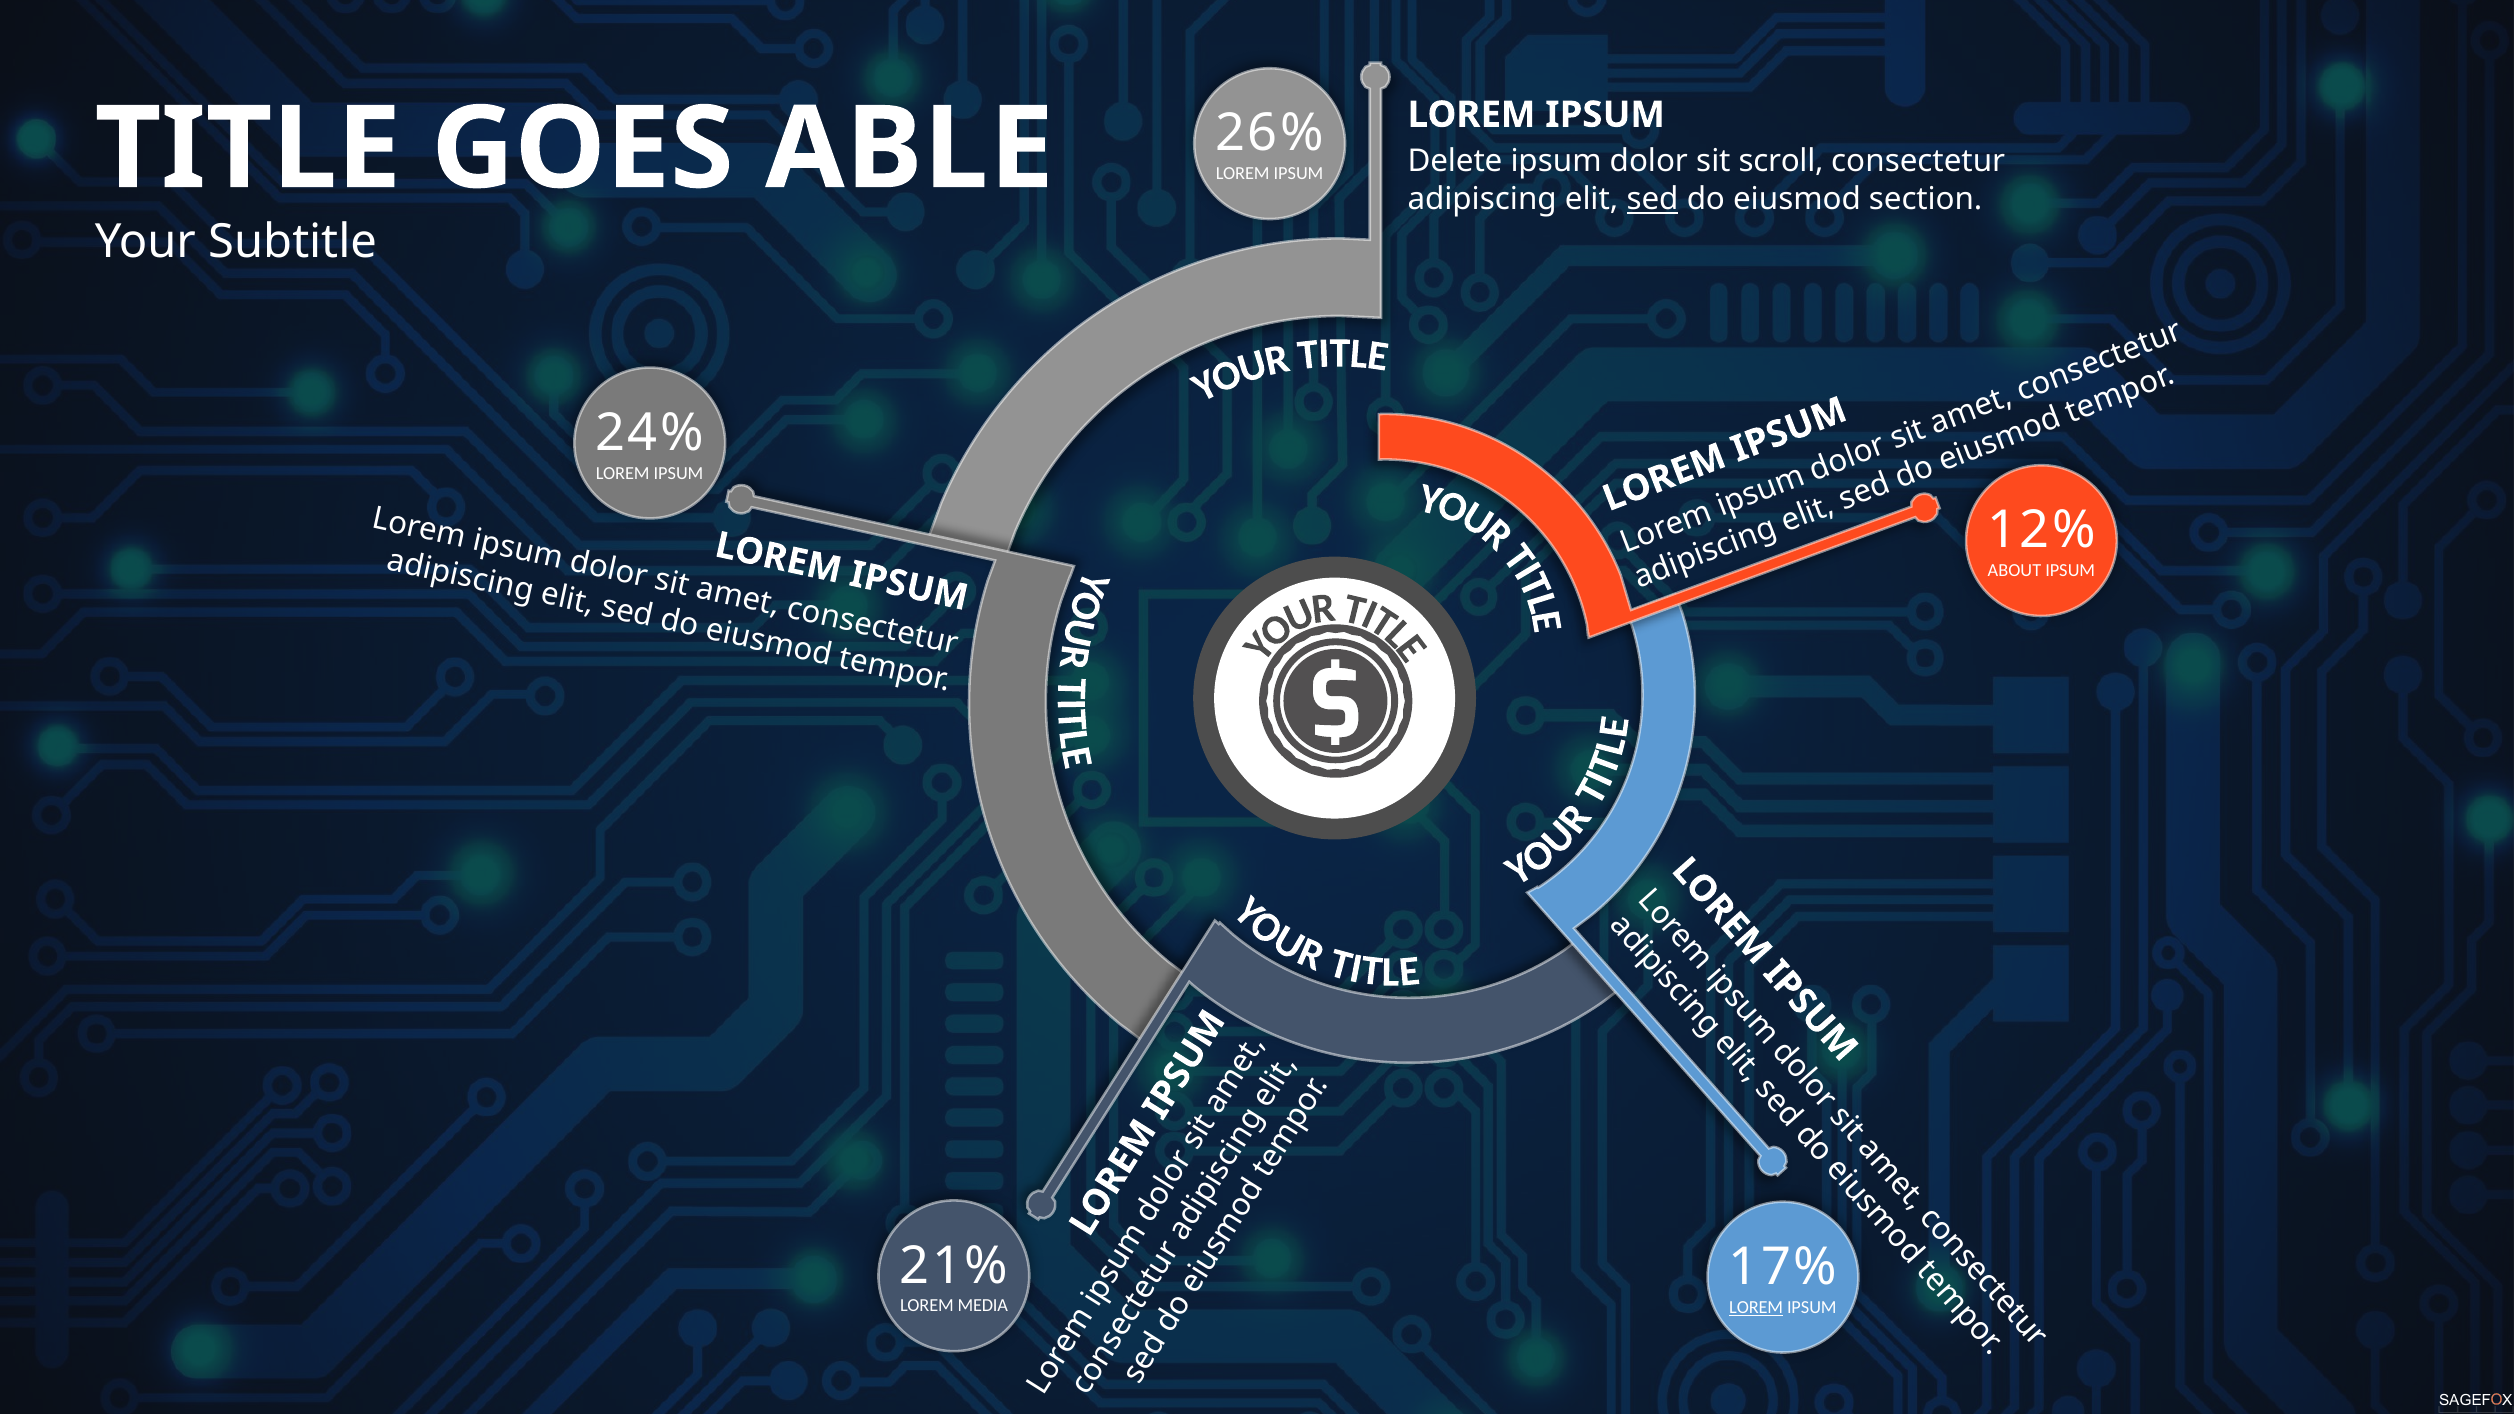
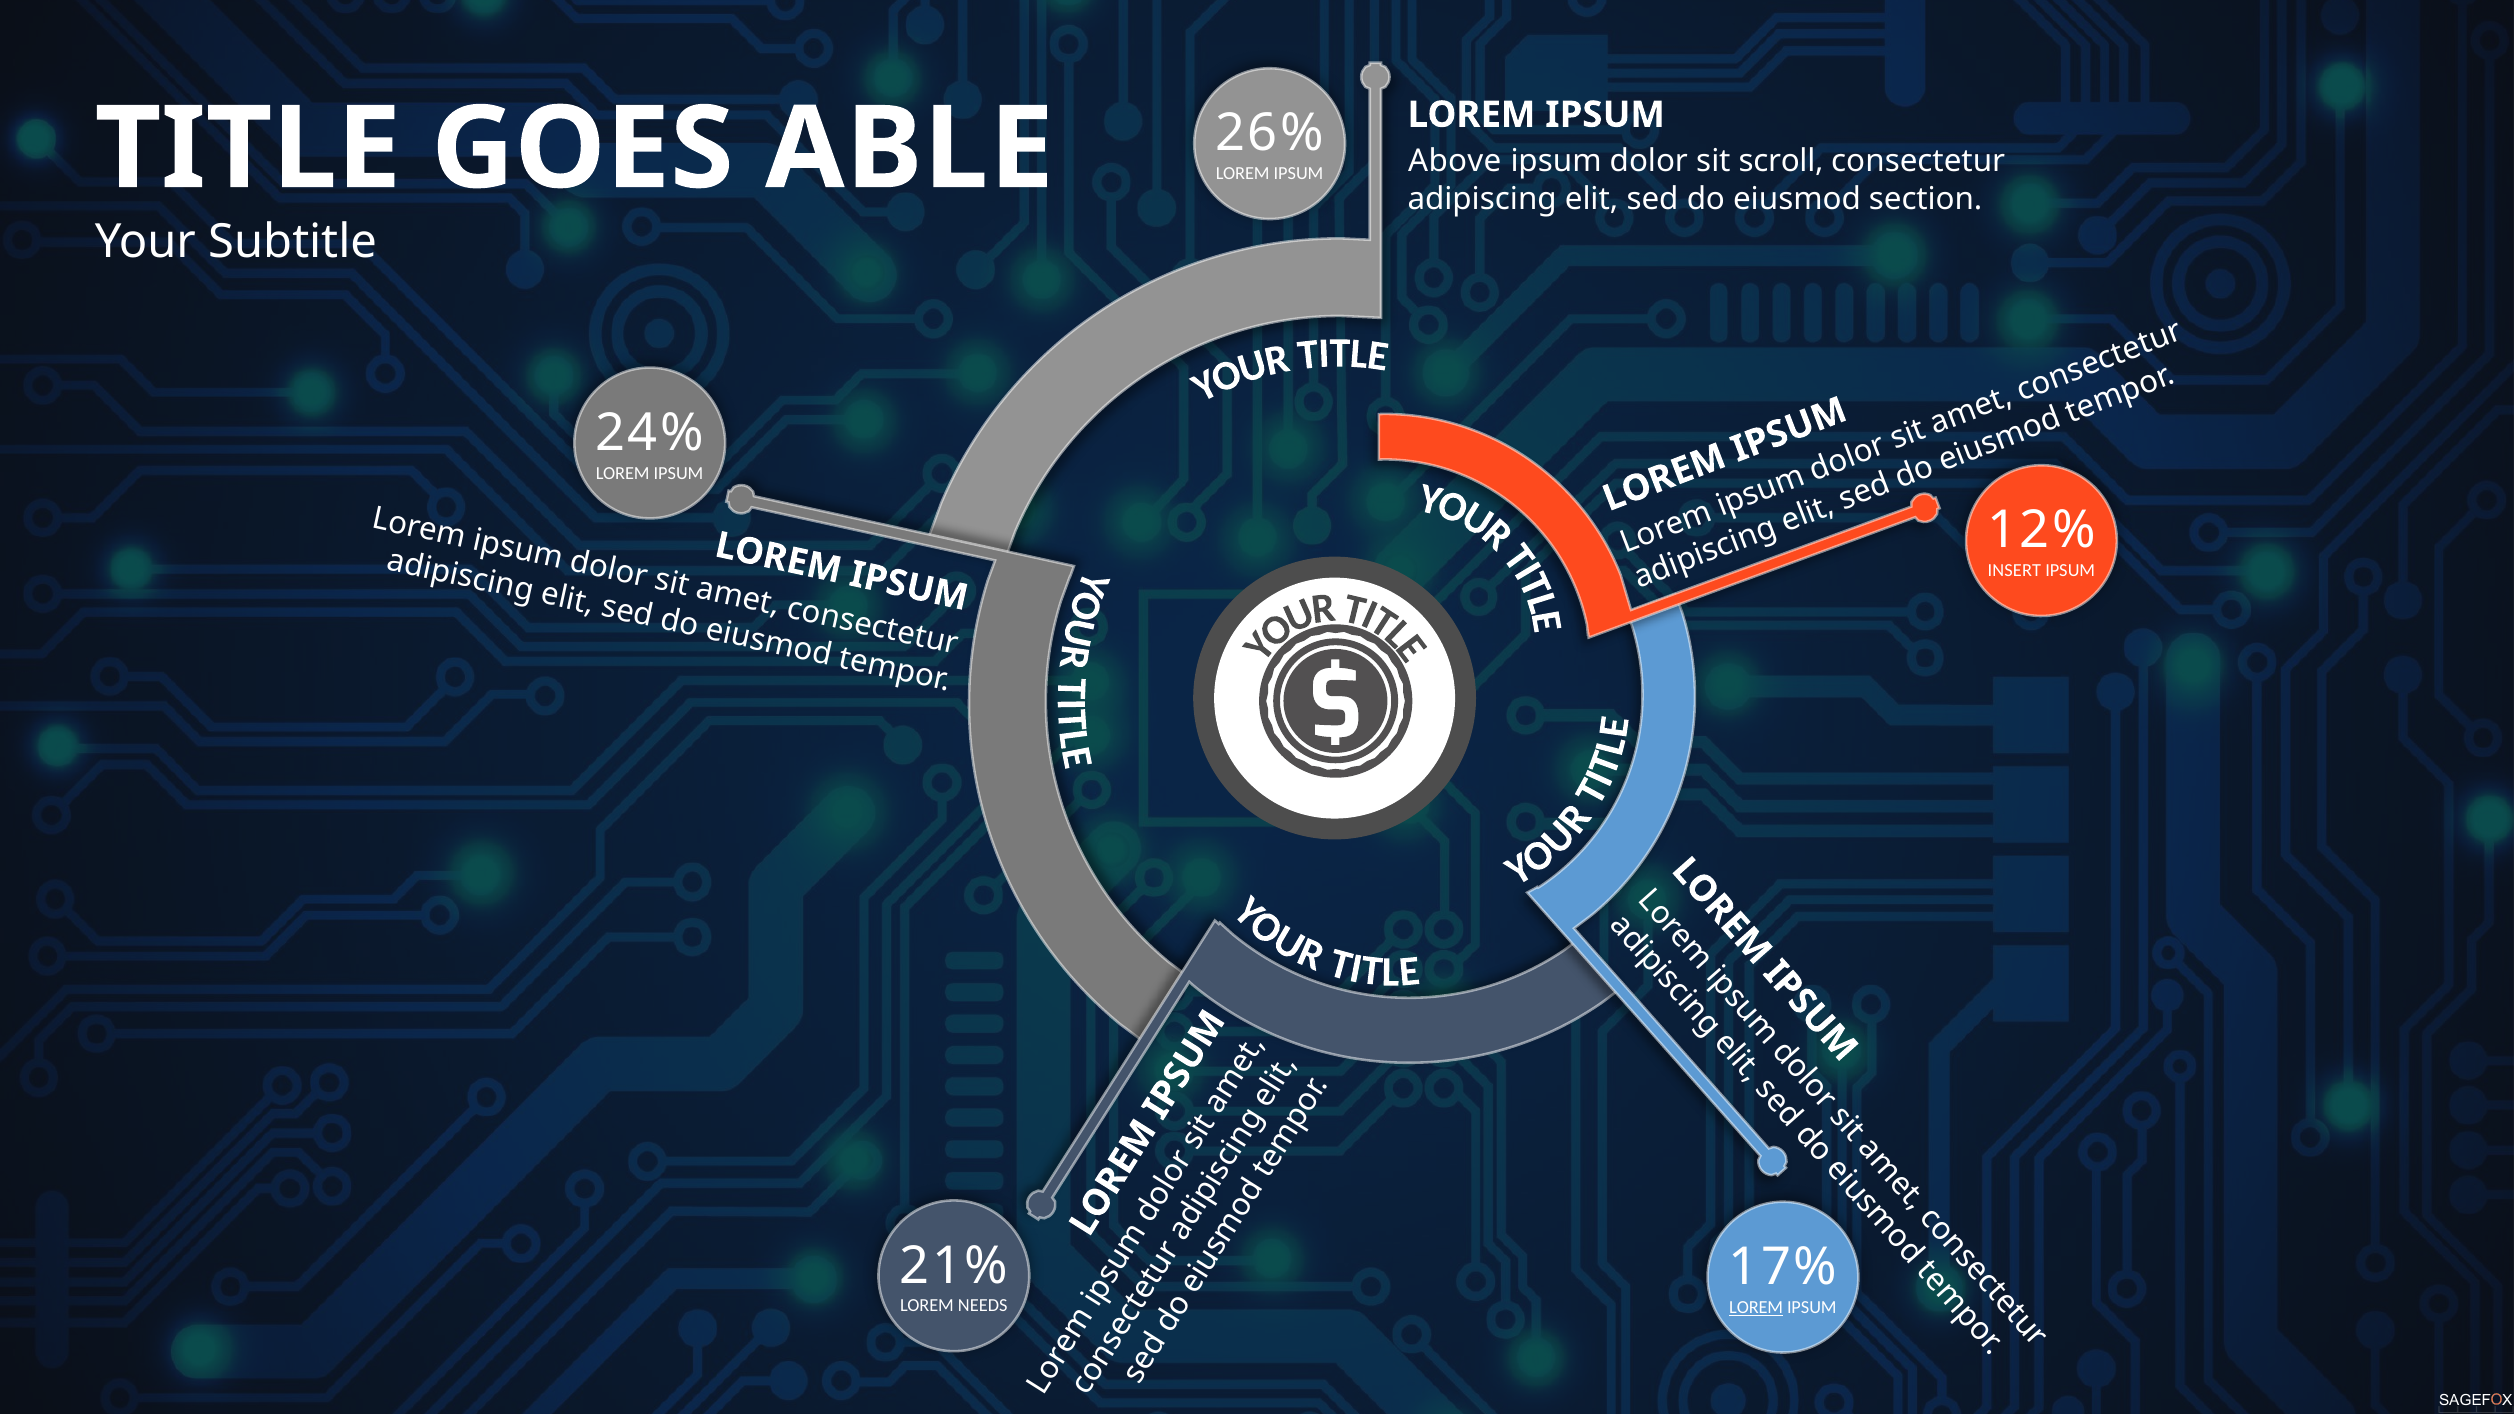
Delete: Delete -> Above (1455, 161)
sed underline: present -> none (1652, 199)
ABOUT: ABOUT -> INSERT (2014, 571)
MEDIA: MEDIA -> NEEDS (983, 1306)
